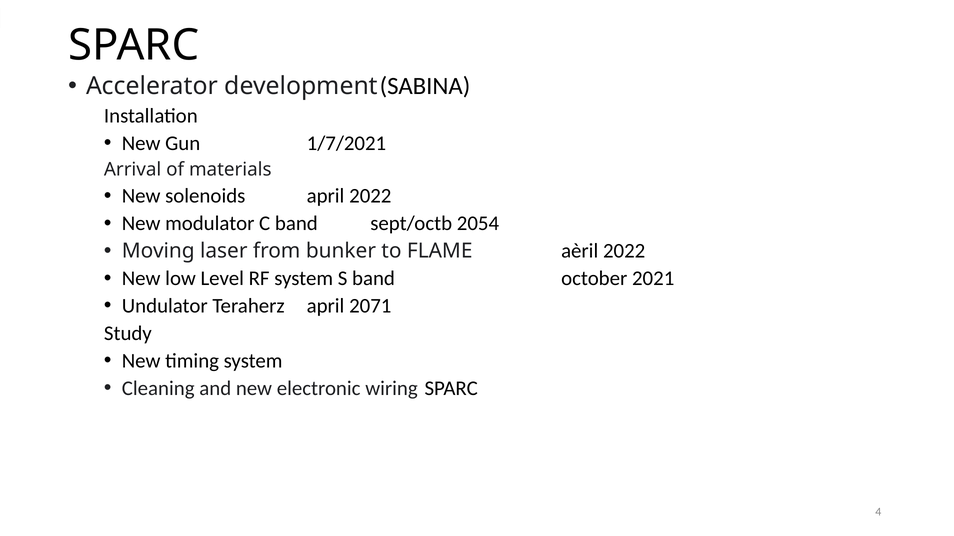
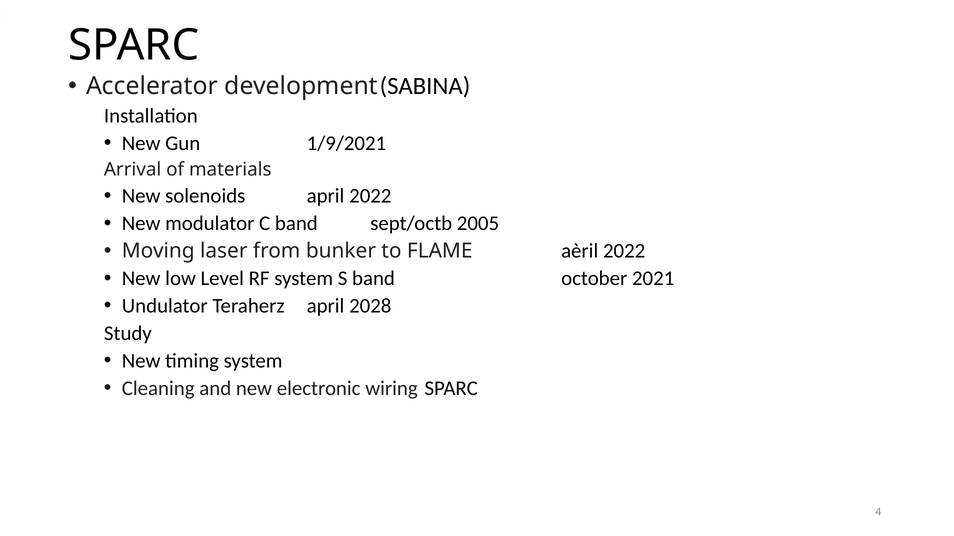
1/7/2021: 1/7/2021 -> 1/9/2021 (346, 143)
2054: 2054 -> 2005 (478, 224)
2071: 2071 -> 2028 (370, 306)
